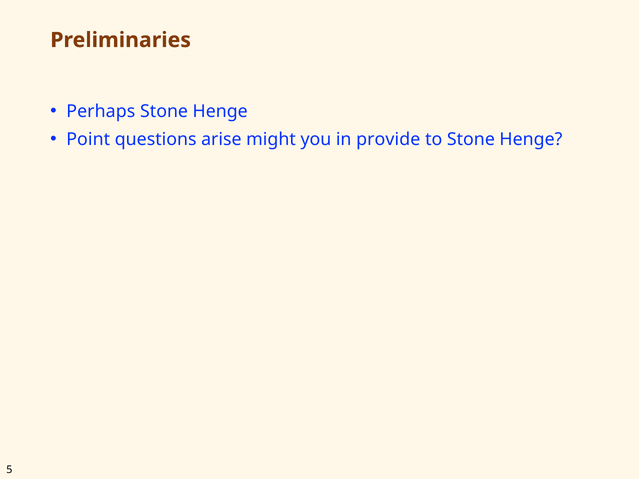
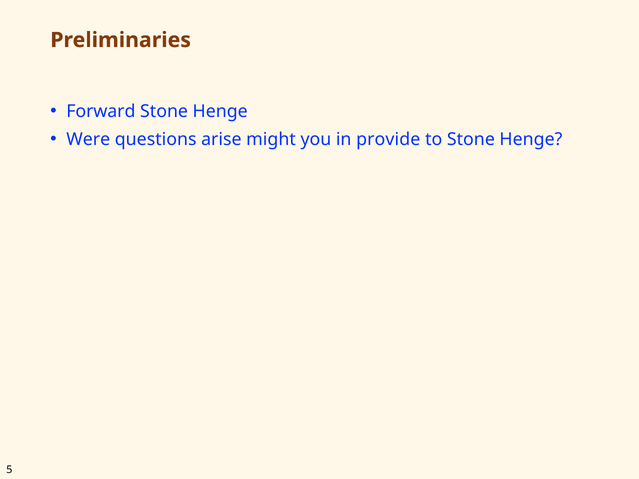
Perhaps: Perhaps -> Forward (101, 111)
Point: Point -> Were (88, 139)
